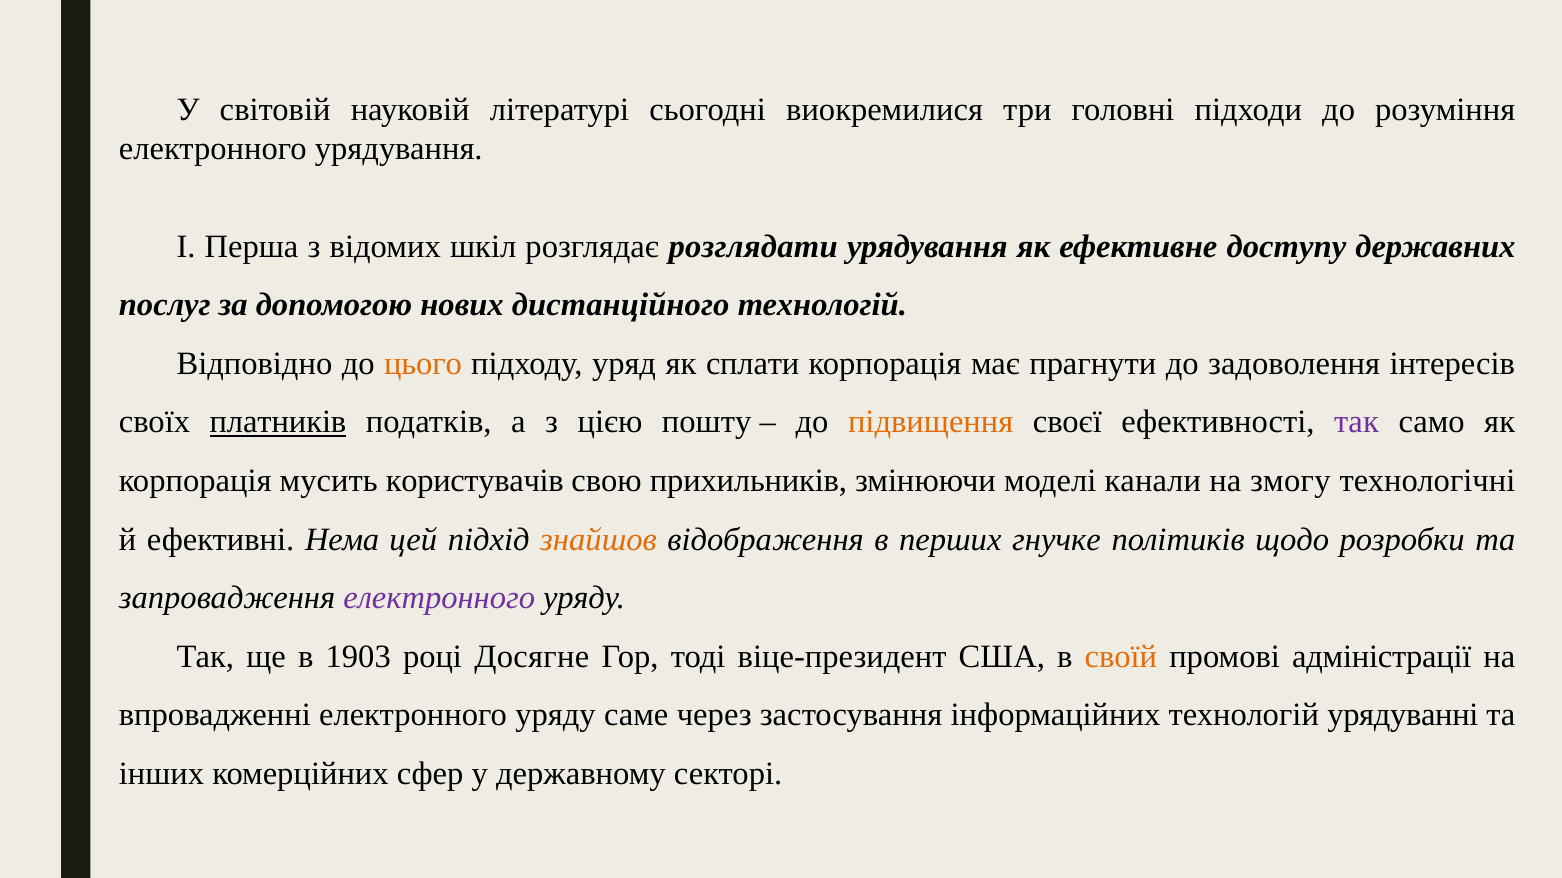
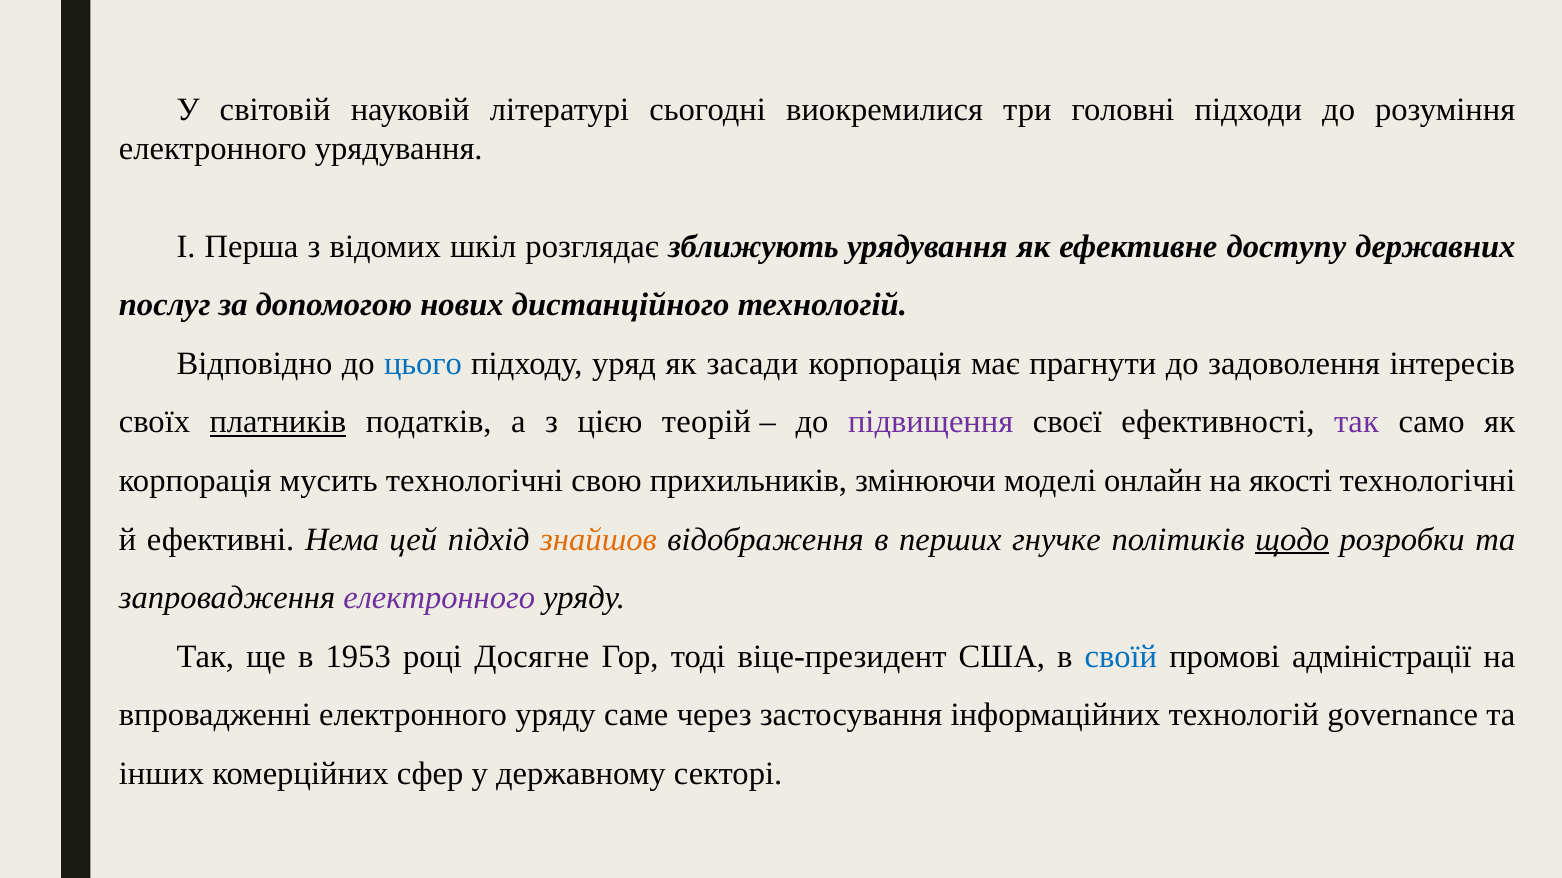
розглядати: розглядати -> зближують (753, 247)
цього colour: orange -> blue (423, 364)
сплати: сплати -> засади (752, 364)
пошту: пошту -> теорій (707, 423)
підвищення colour: orange -> purple (931, 423)
мусить користувачів: користувачів -> технологічні (475, 481)
канали: канали -> онлайн (1153, 481)
змогу: змогу -> якості (1291, 481)
щодо underline: none -> present (1292, 540)
1903: 1903 -> 1953 (358, 657)
своїй colour: orange -> blue (1121, 657)
урядуванні: урядуванні -> governance (1403, 715)
